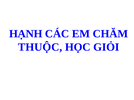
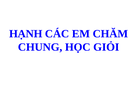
THUỘC: THUỘC -> CHUNG (40, 47)
